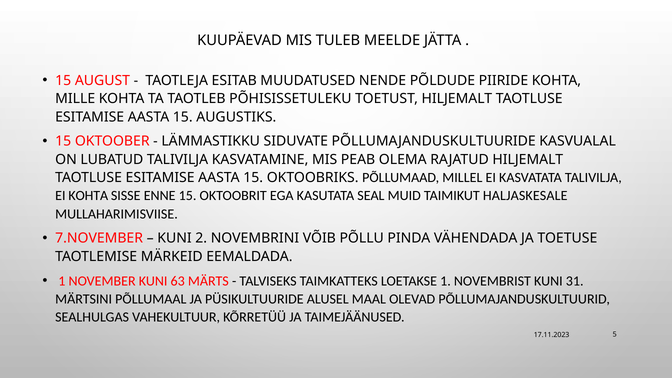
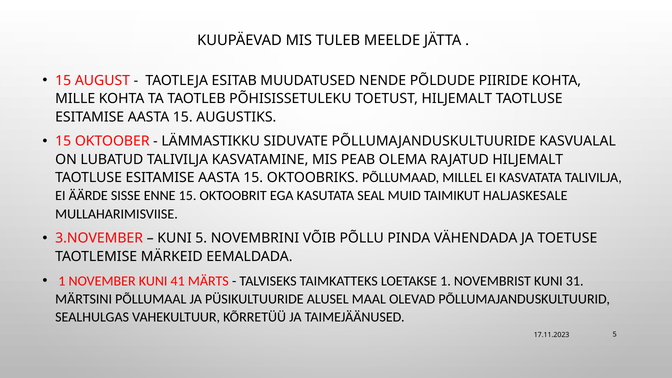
EI KOHTA: KOHTA -> ÄÄRDE (88, 196)
7.NOVEMBER: 7.NOVEMBER -> 3.NOVEMBER (99, 238)
KUNI 2: 2 -> 5 (201, 238)
63: 63 -> 41 (178, 281)
